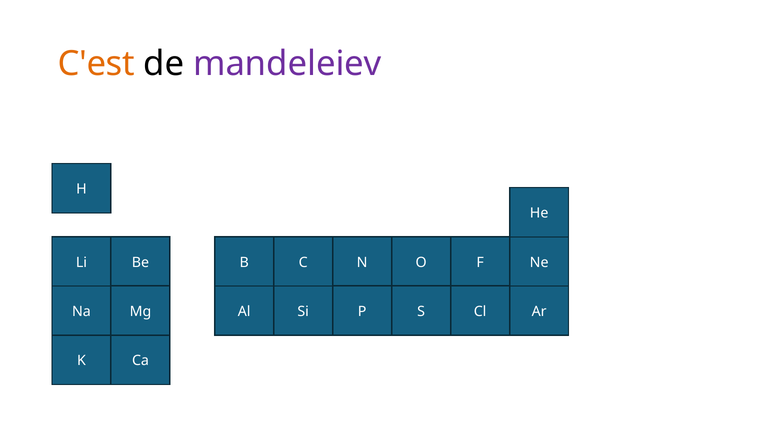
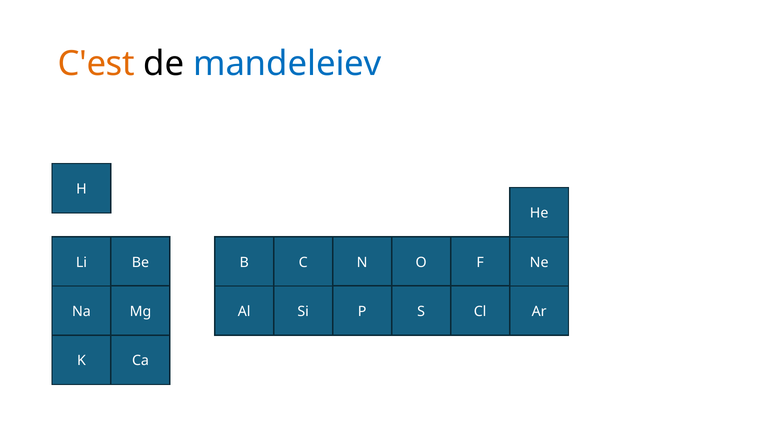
mandeleiev colour: purple -> blue (287, 64)
